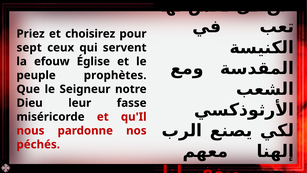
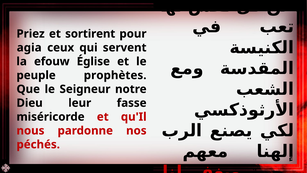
choisirez: choisirez -> sortirent (90, 34)
sept: sept -> agia (29, 48)
